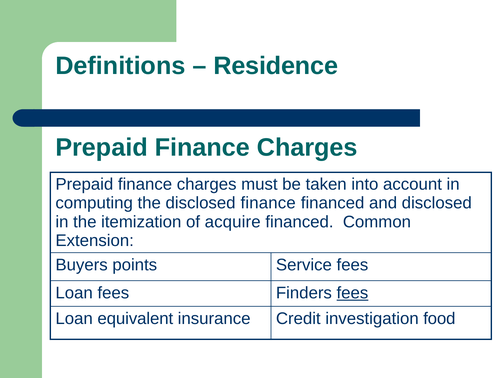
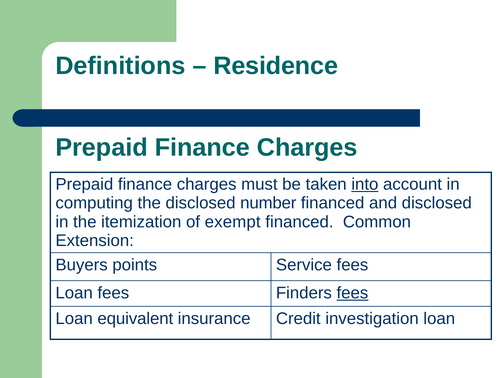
into underline: none -> present (365, 184)
disclosed finance: finance -> number (268, 203)
acquire: acquire -> exempt (233, 222)
investigation food: food -> loan (439, 319)
